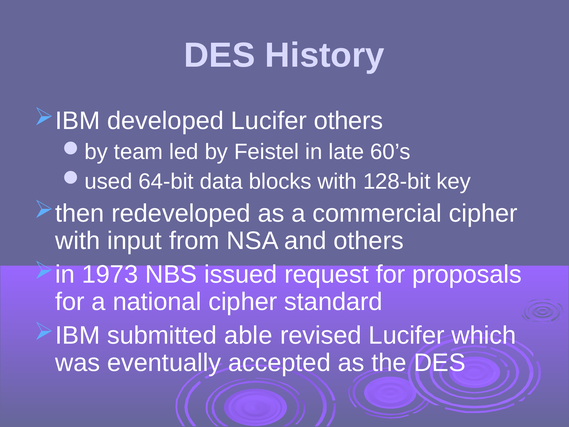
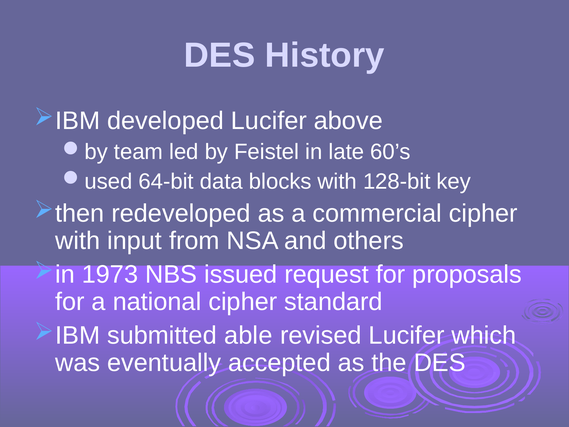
Lucifer others: others -> above (348, 121)
